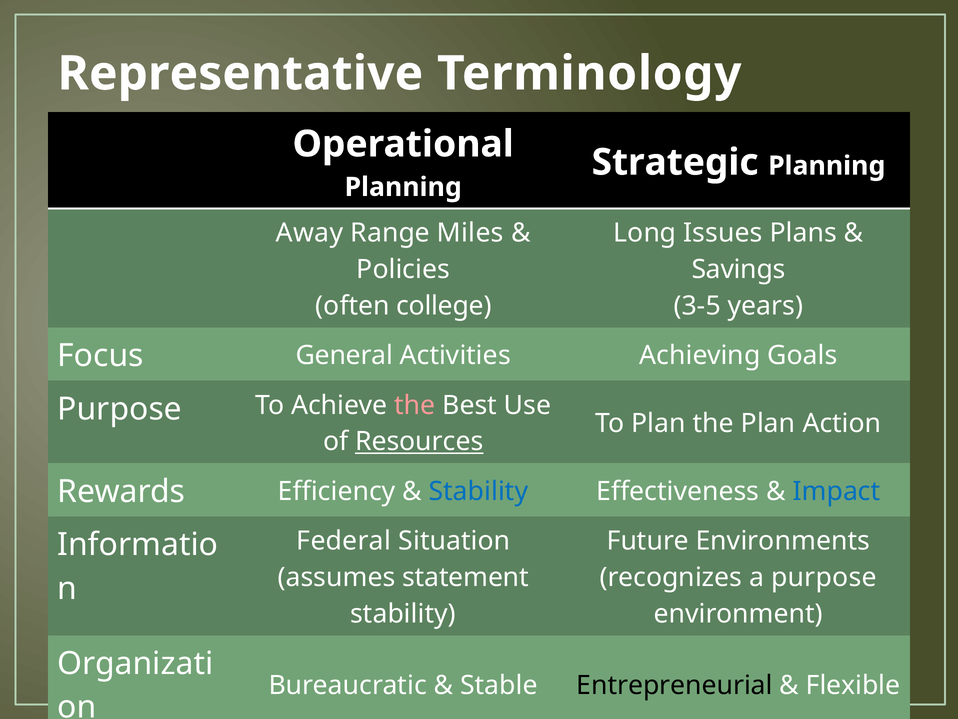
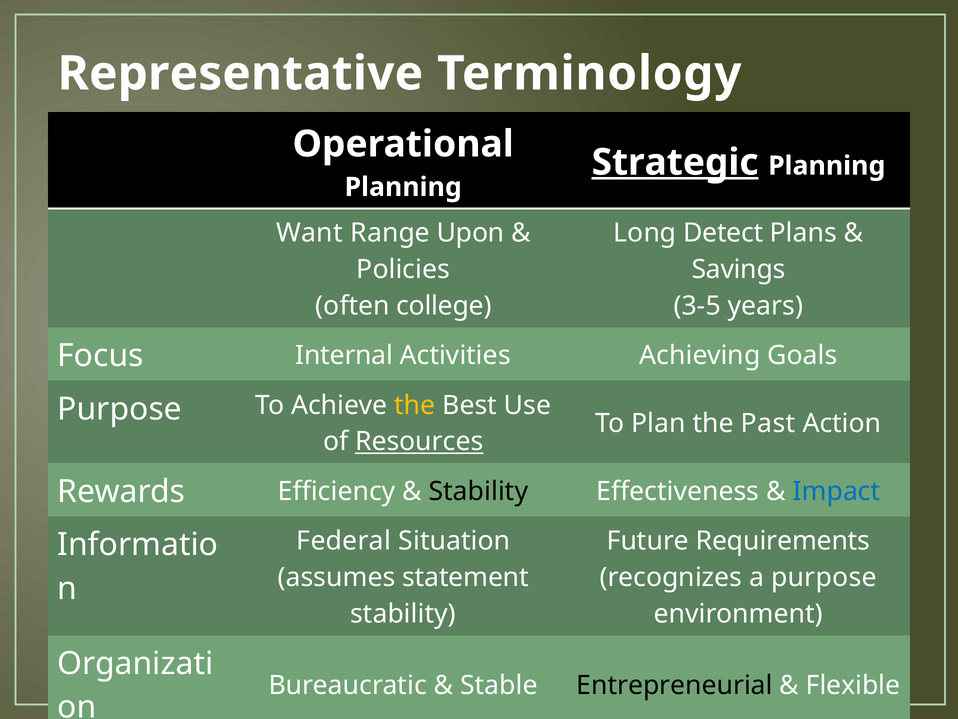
Strategic underline: none -> present (675, 162)
Away: Away -> Want (309, 233)
Miles: Miles -> Upon (471, 233)
Issues: Issues -> Detect (723, 233)
General: General -> Internal (344, 355)
the colour: pink -> yellow (415, 405)
the Plan: Plan -> Past (768, 423)
Stability colour: blue -> black (478, 491)
Environments: Environments -> Requirements (783, 541)
